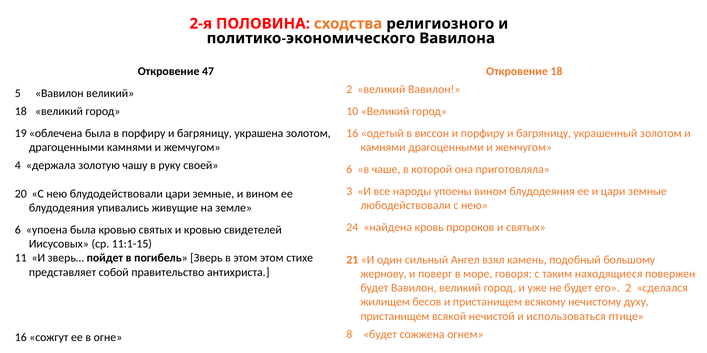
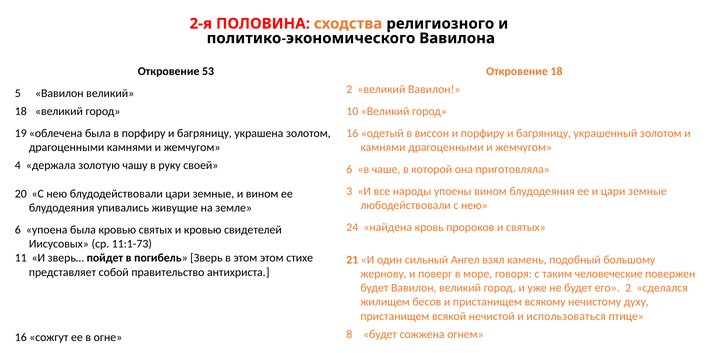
47: 47 -> 53 (208, 71)
11:1-15: 11:1-15 -> 11:1-73 (132, 244)
находящиеся: находящиеся -> человеческие (609, 274)
